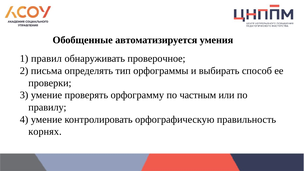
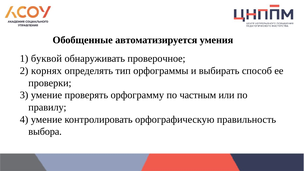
правил: правил -> буквой (46, 59)
письма: письма -> корнях (46, 71)
корнях: корнях -> выбора (45, 132)
